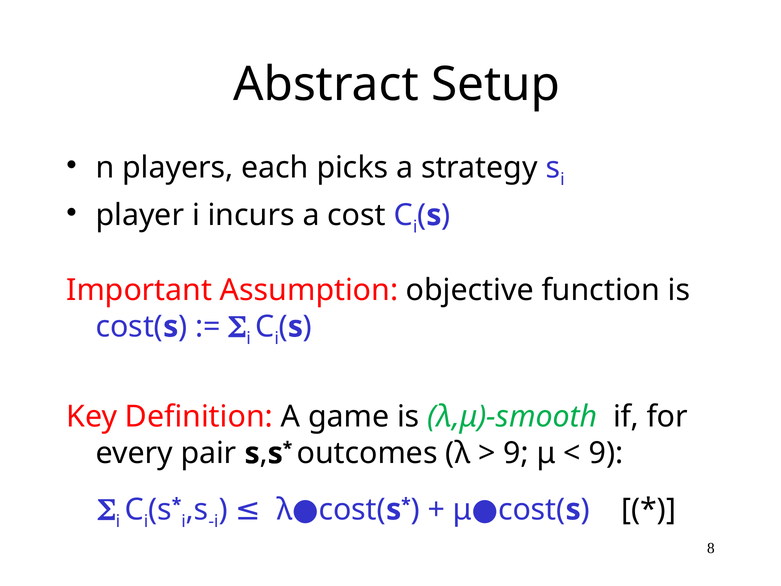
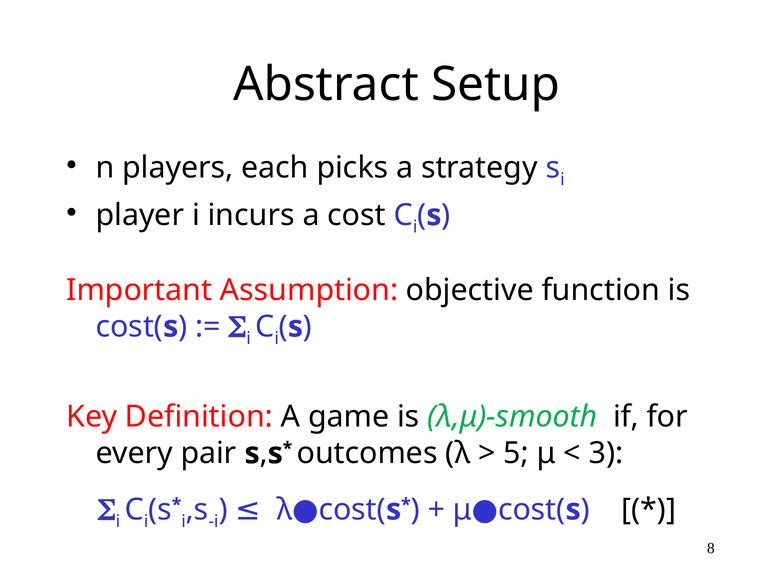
9: 9 -> 5 (516, 453)
9: 9 -> 3 (606, 453)
